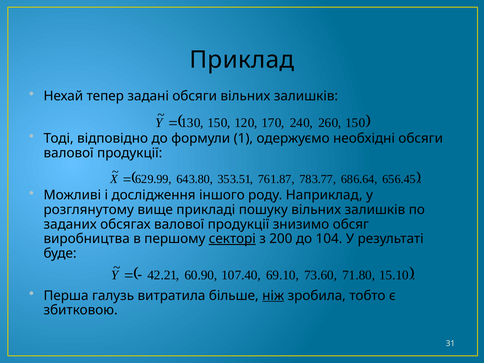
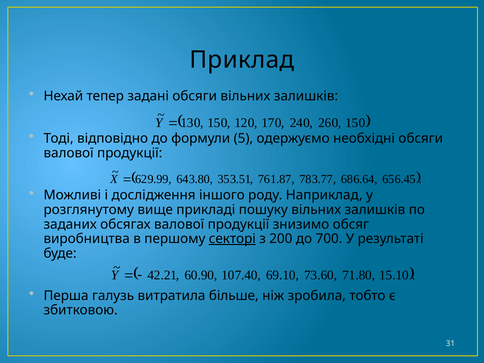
1: 1 -> 5 (243, 138)
104: 104 -> 700 (329, 239)
ніж underline: present -> none (273, 296)
